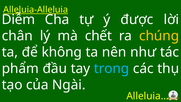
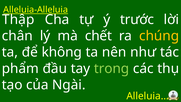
Diễm: Diễm -> Thập (18, 20)
được: được -> trước (137, 20)
trong colour: light blue -> light green (112, 68)
